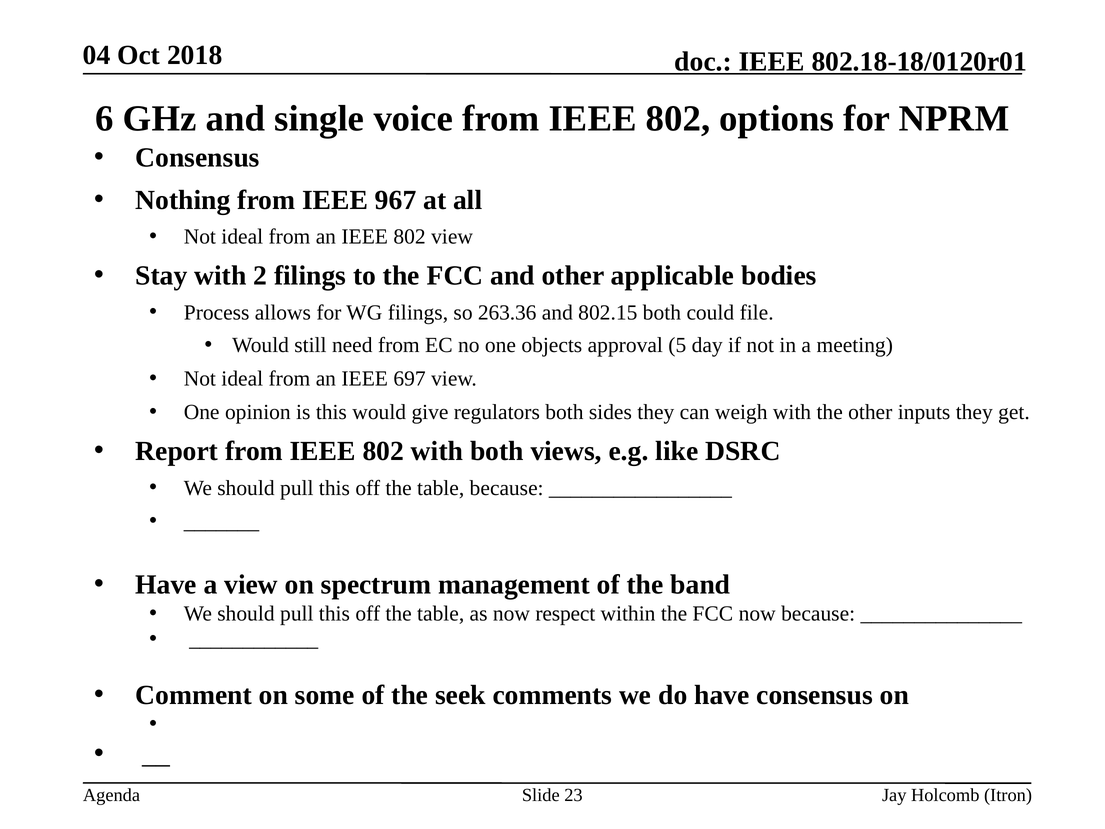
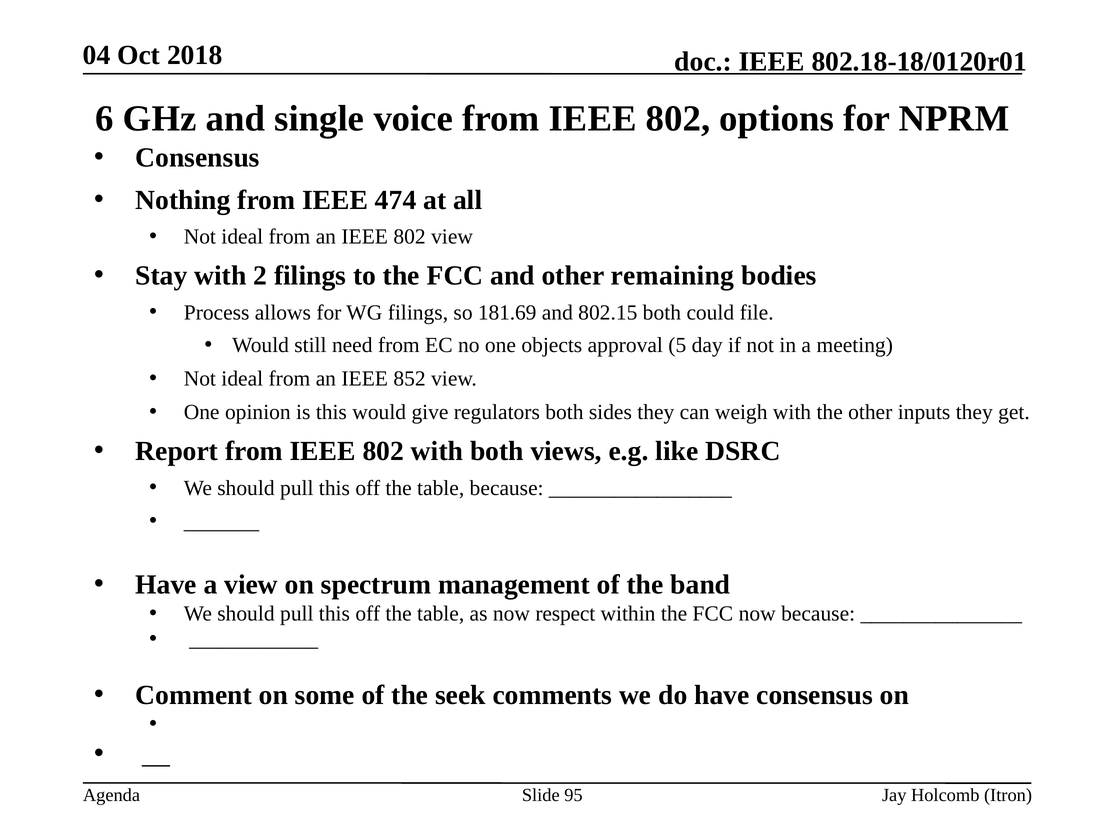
967: 967 -> 474 (396, 200)
applicable: applicable -> remaining (673, 276)
263.36: 263.36 -> 181.69 (507, 312)
697: 697 -> 852 (410, 379)
23: 23 -> 95 (573, 795)
